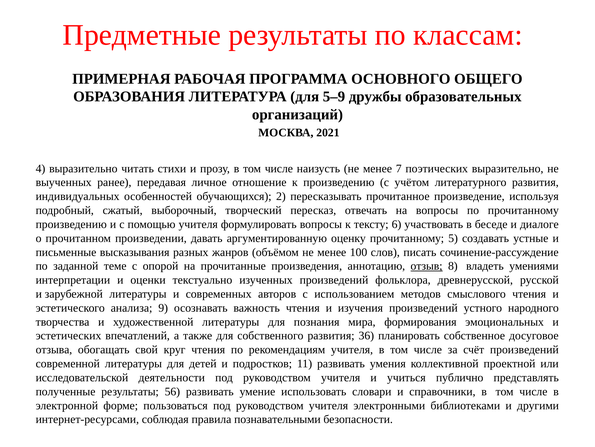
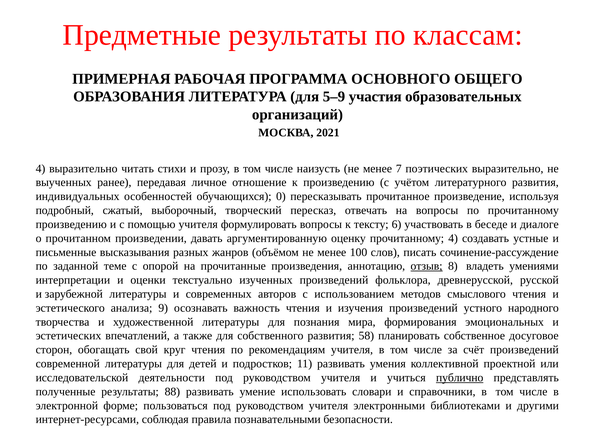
дружбы: дружбы -> участия (375, 97)
2: 2 -> 0 (281, 196)
прочитанному 5: 5 -> 4 (453, 238)
36: 36 -> 58 (366, 335)
отзыва: отзыва -> сторон (54, 349)
публично underline: none -> present (460, 377)
56: 56 -> 88 (172, 391)
